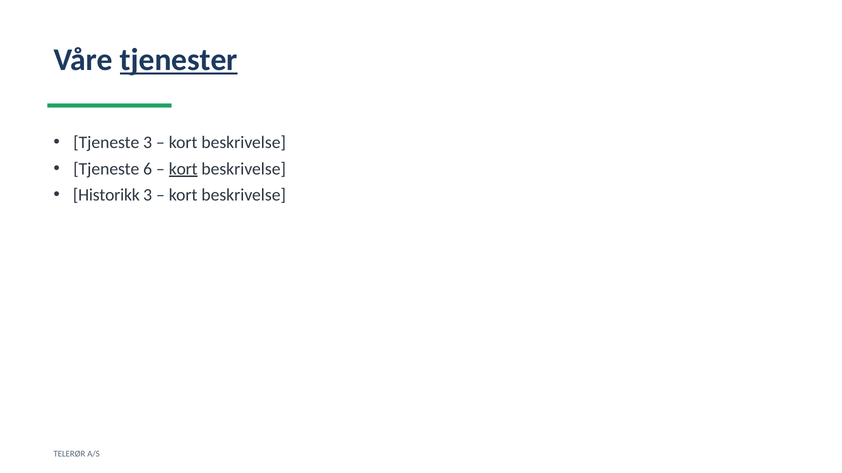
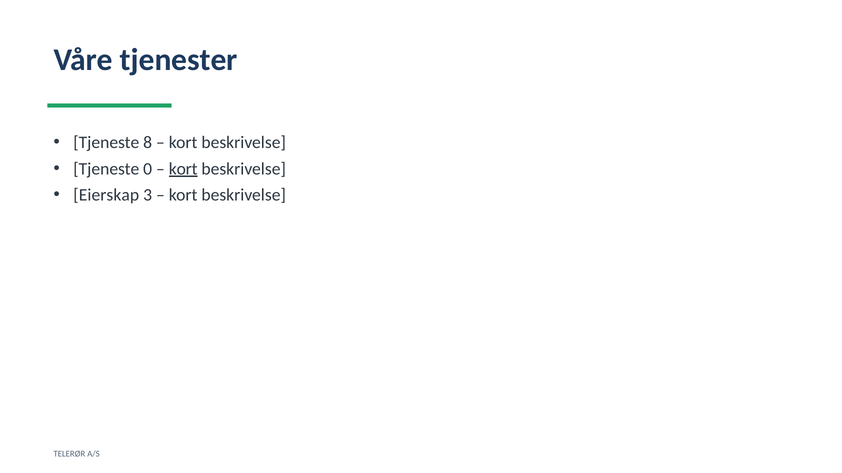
tjenester underline: present -> none (179, 60)
Tjeneste 3: 3 -> 8 (148, 143)
6: 6 -> 0 (148, 169)
Historikk: Historikk -> Eierskap (106, 195)
